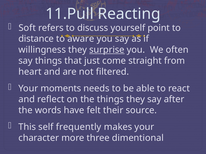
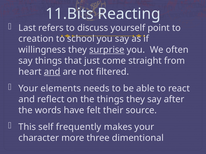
11.Pull: 11.Pull -> 11.Bits (70, 14)
Soft: Soft -> Last (27, 28)
distance: distance -> creation (36, 39)
aware: aware -> school (81, 39)
and underline: none -> present (52, 72)
moments: moments -> elements (61, 89)
